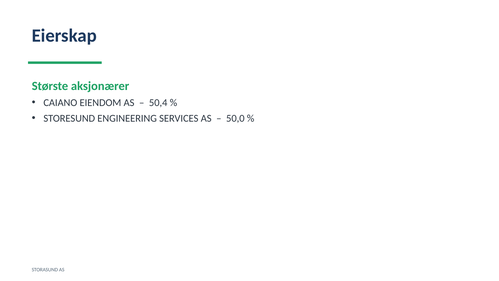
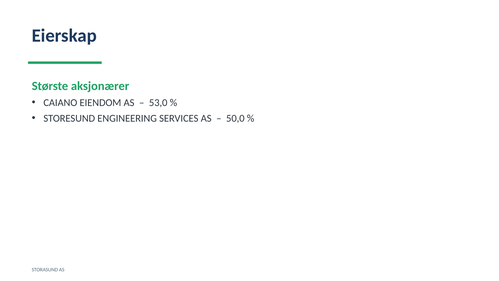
50,4: 50,4 -> 53,0 (158, 103)
